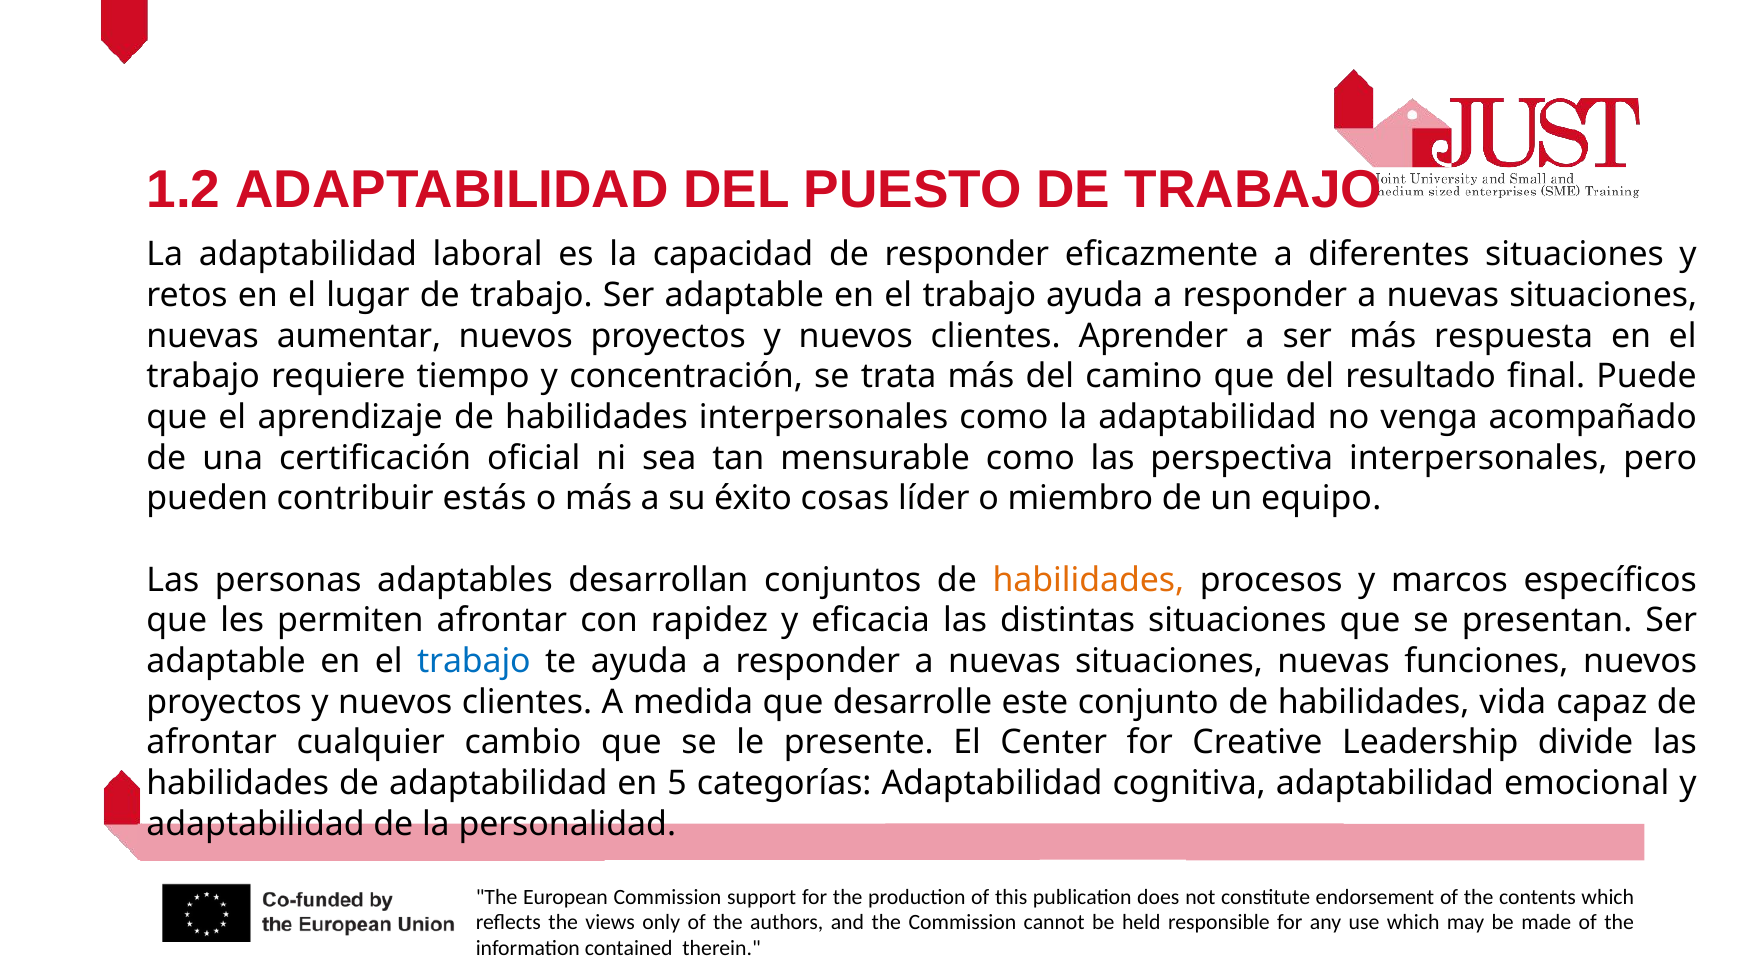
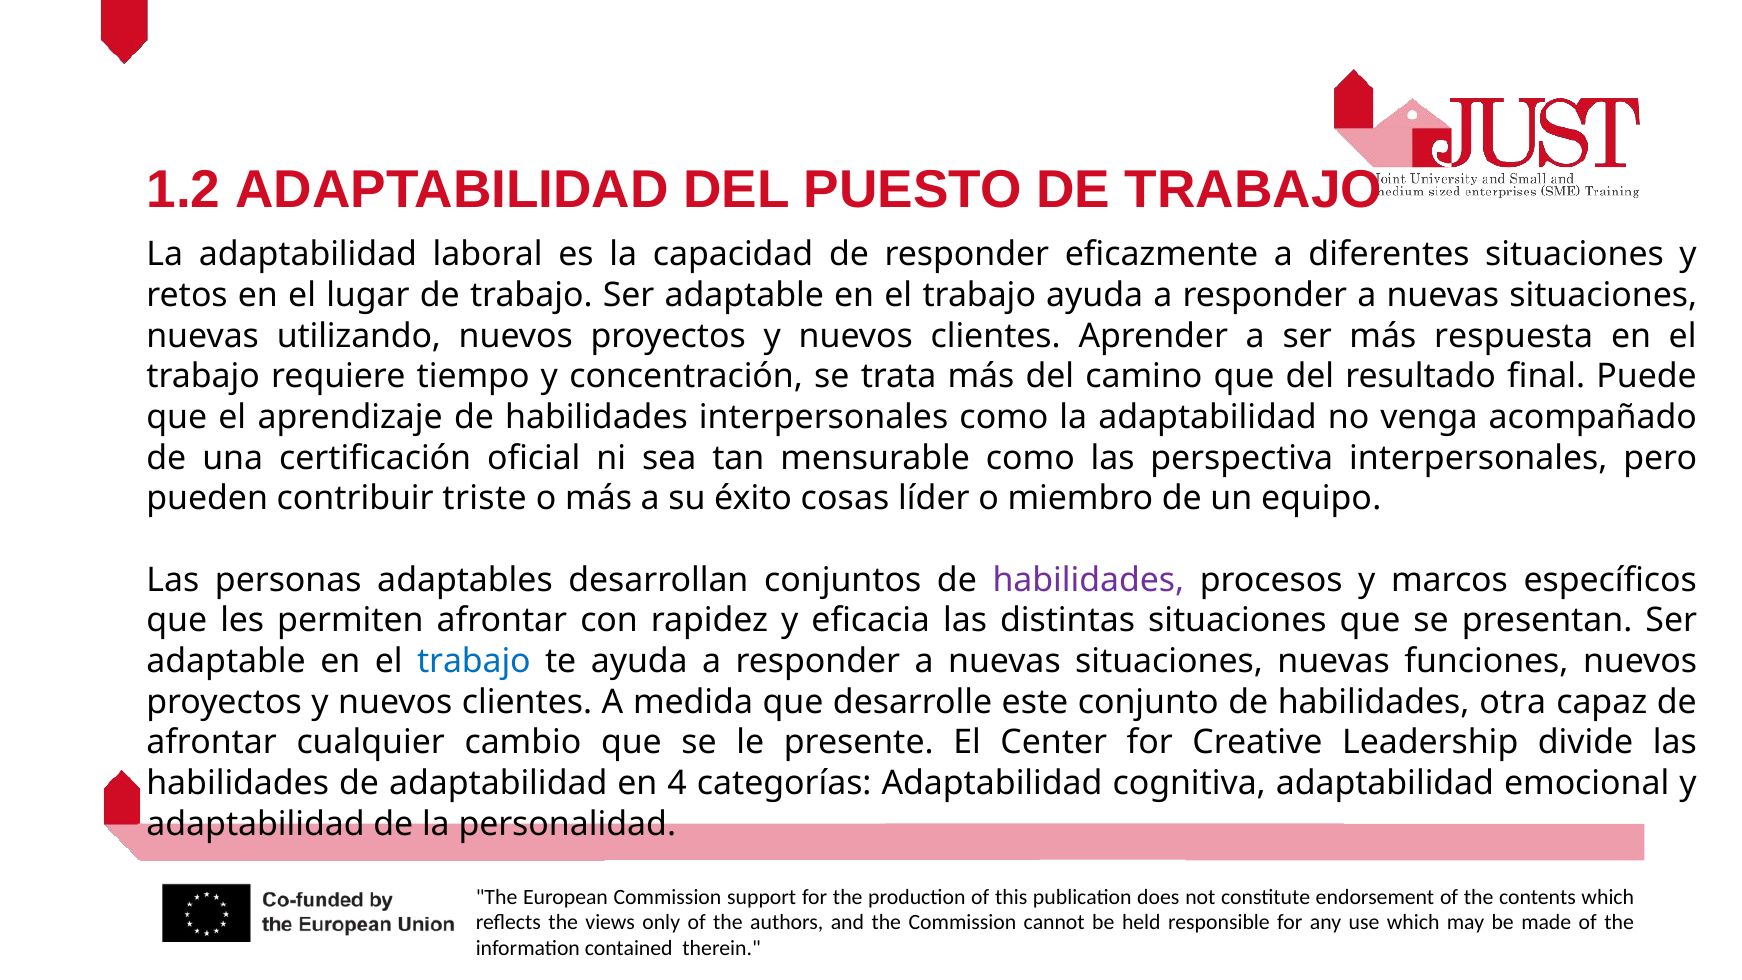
aumentar: aumentar -> utilizando (359, 336)
estás: estás -> triste (485, 499)
habilidades colour: orange -> purple (1088, 580)
vida: vida -> otra (1513, 702)
5: 5 -> 4 (677, 783)
